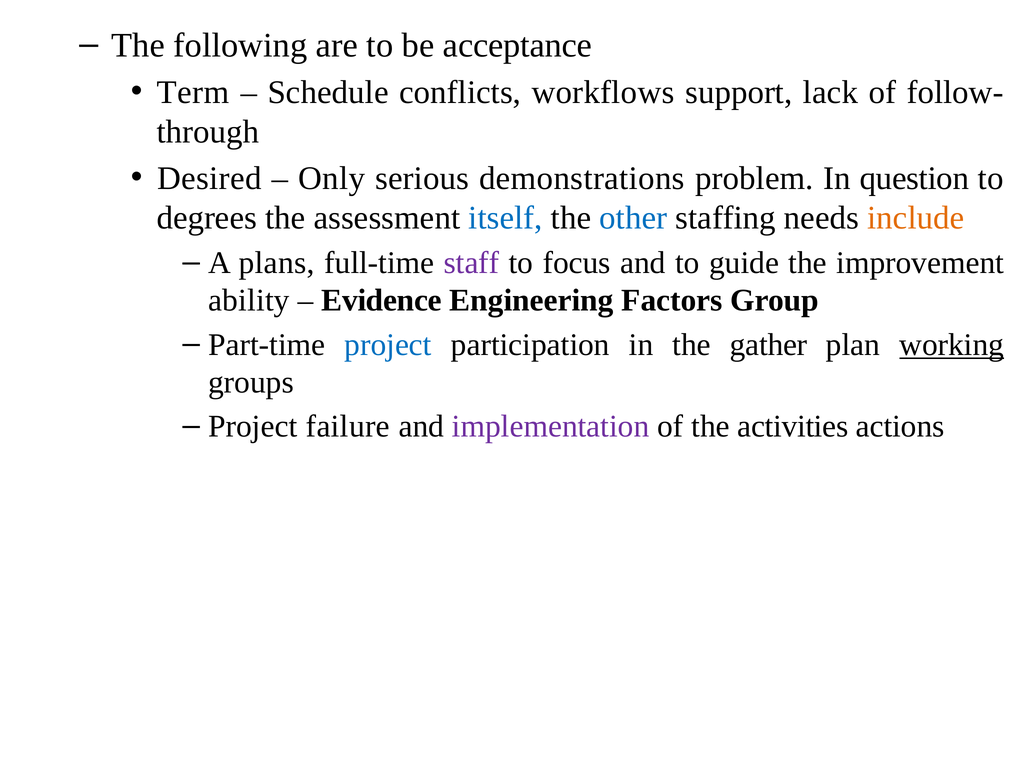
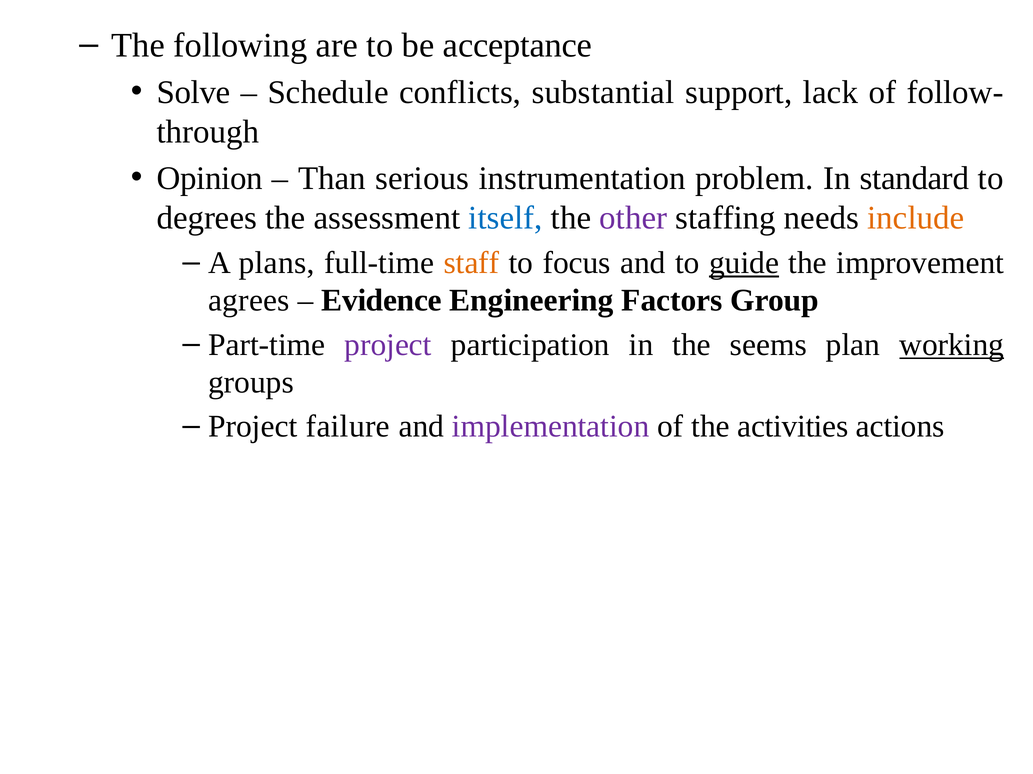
Term: Term -> Solve (193, 92)
workflows: workflows -> substantial (603, 92)
Desired: Desired -> Opinion (210, 178)
Only: Only -> Than (332, 178)
demonstrations: demonstrations -> instrumentation (582, 178)
question: question -> standard (914, 178)
other colour: blue -> purple (633, 218)
staff colour: purple -> orange (471, 263)
guide underline: none -> present (744, 263)
ability: ability -> agrees (249, 301)
project colour: blue -> purple (388, 345)
gather: gather -> seems (768, 345)
